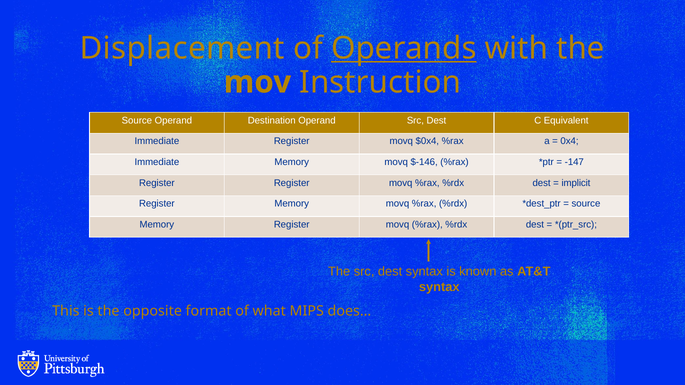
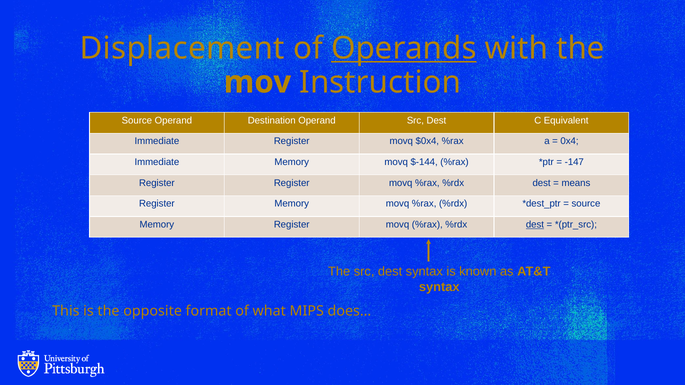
$-146: $-146 -> $-144 (424, 162)
implicit: implicit -> means (576, 183)
dest underline: none -> present (535, 225)
